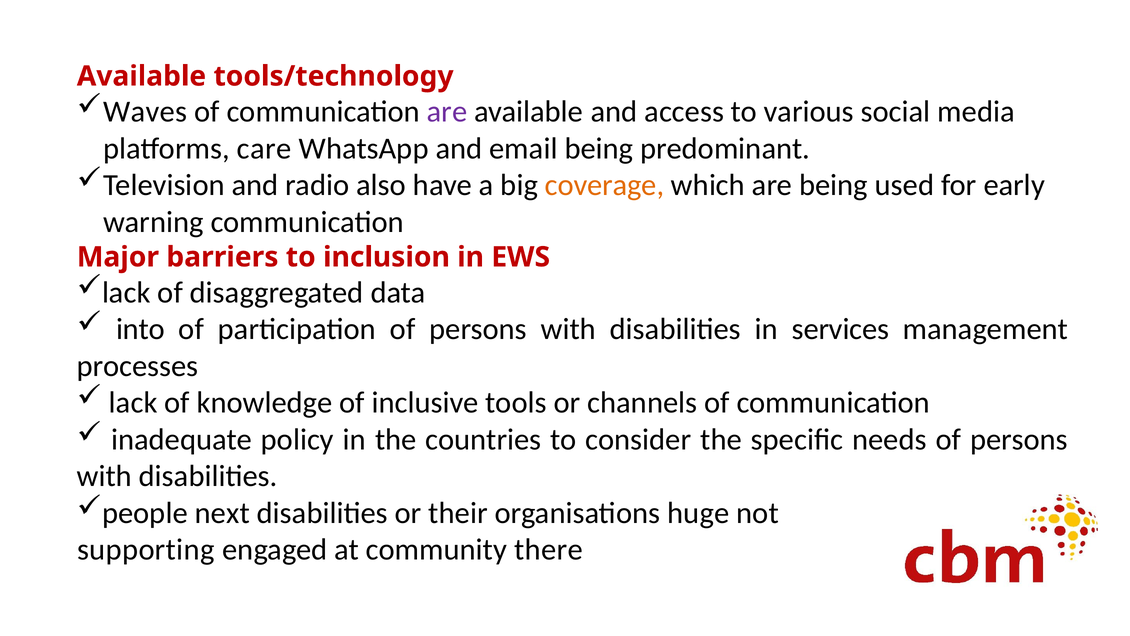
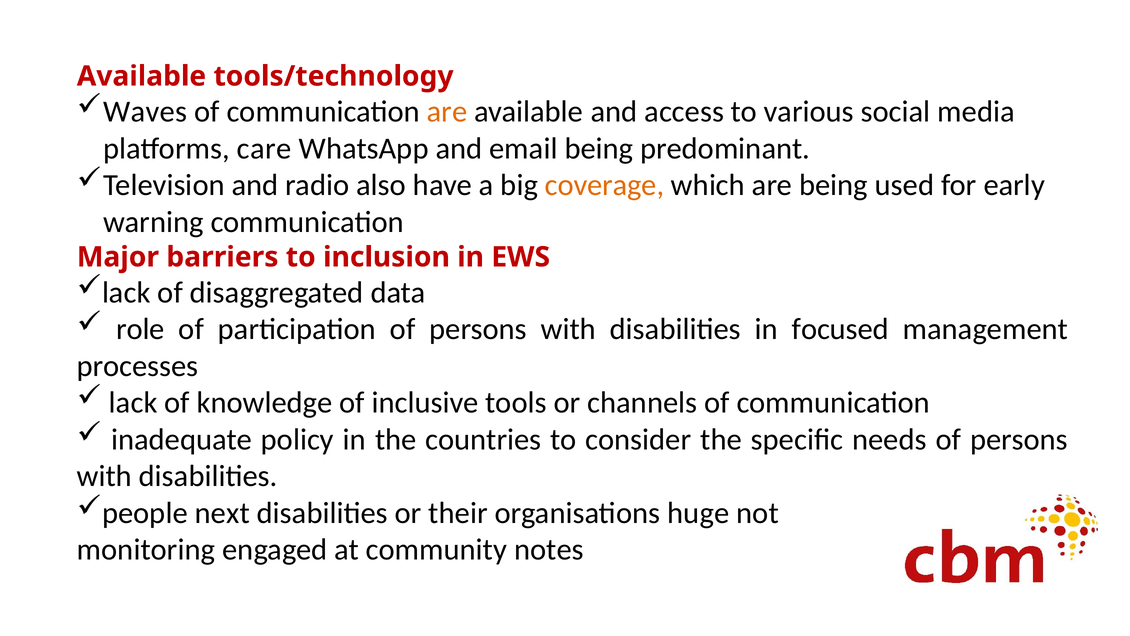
are colour: purple -> orange (447, 112)
into: into -> role (140, 329)
services: services -> focused (840, 329)
supporting: supporting -> monitoring (146, 549)
there: there -> notes (549, 549)
